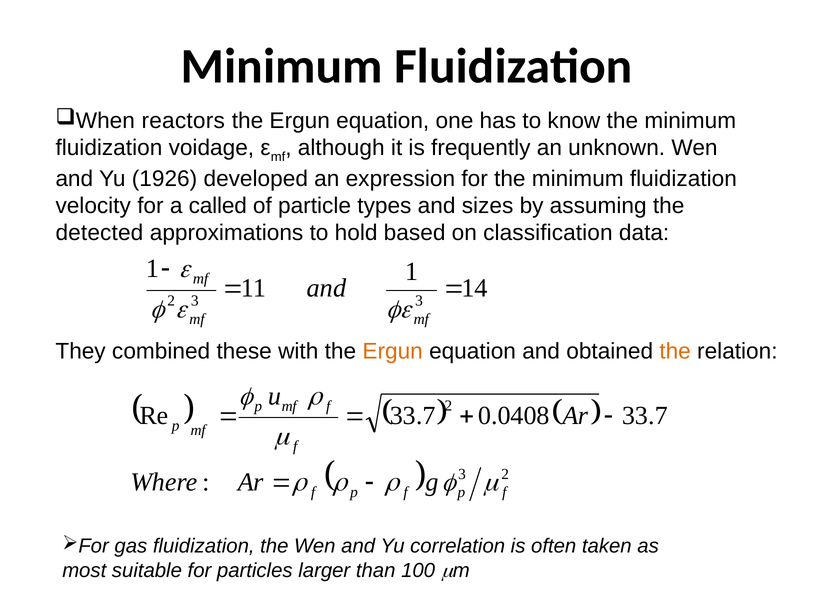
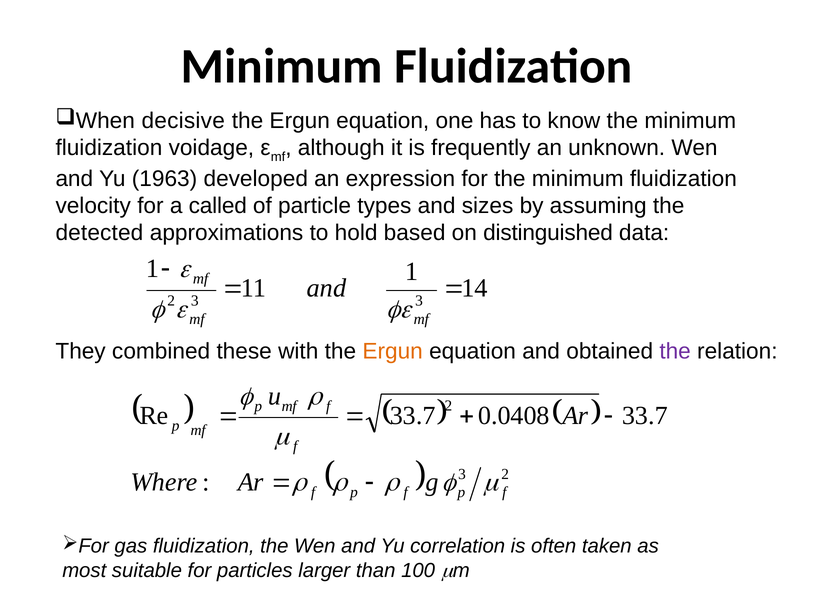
reactors: reactors -> decisive (183, 121)
1926: 1926 -> 1963 (165, 179)
classification: classification -> distinguished (548, 233)
the colour: orange -> purple (675, 352)
